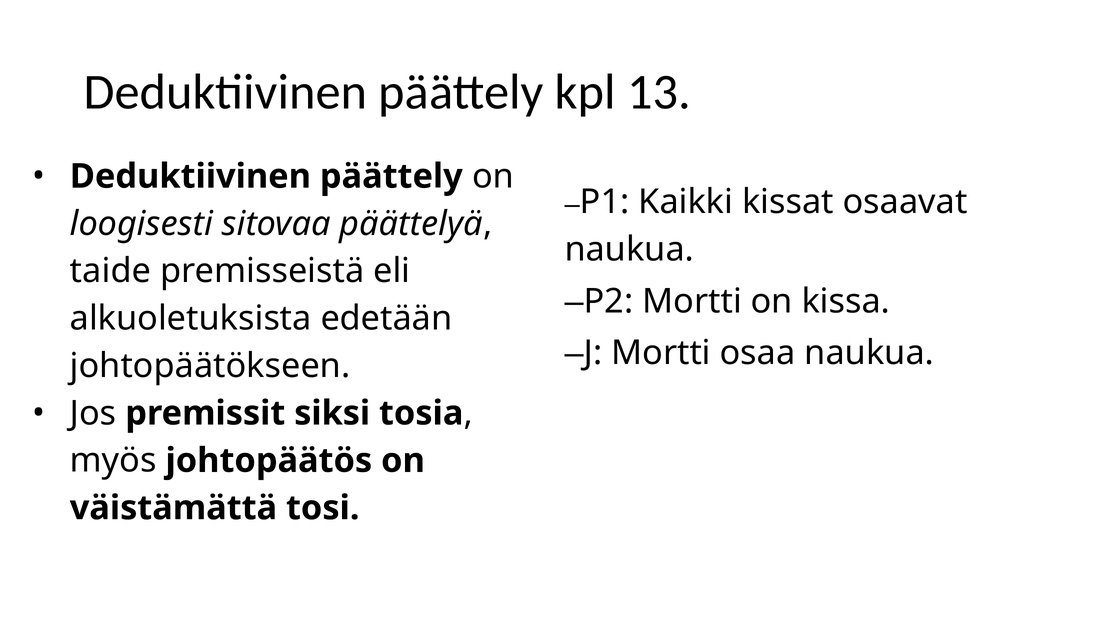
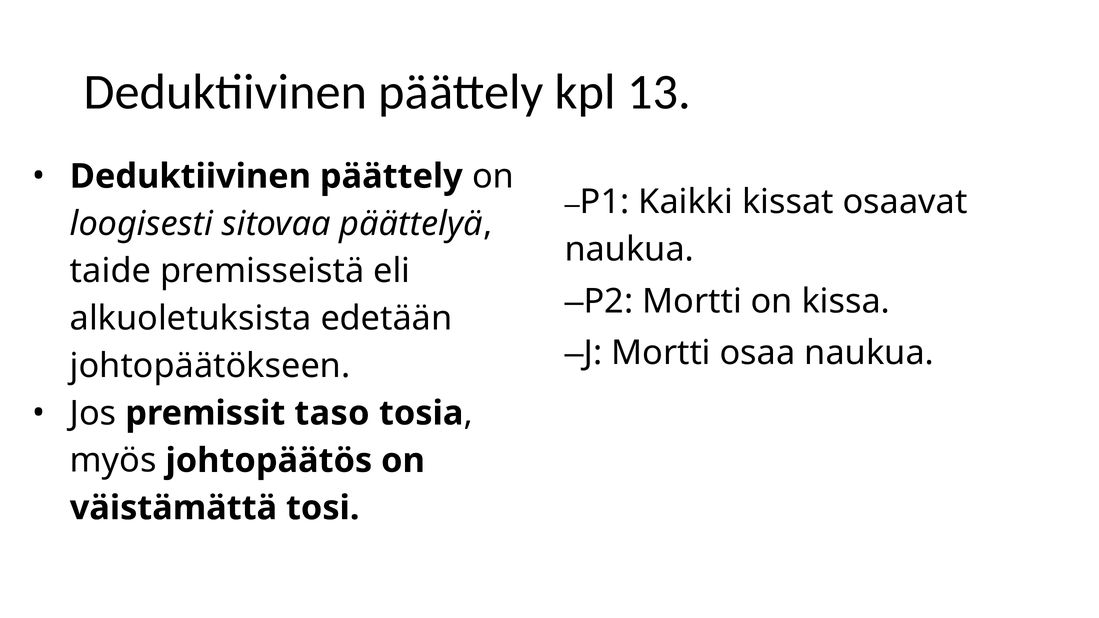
siksi: siksi -> taso (332, 413)
